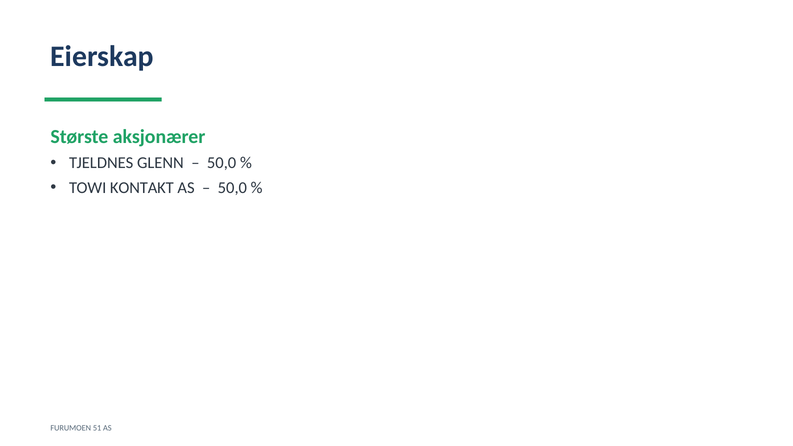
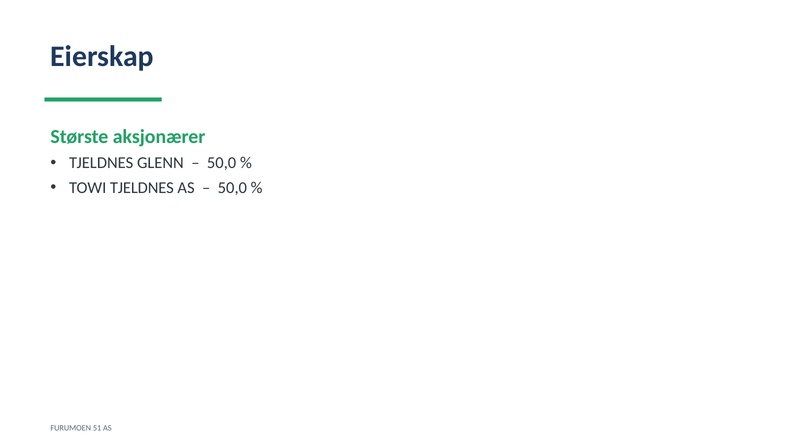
TOWI KONTAKT: KONTAKT -> TJELDNES (142, 188)
